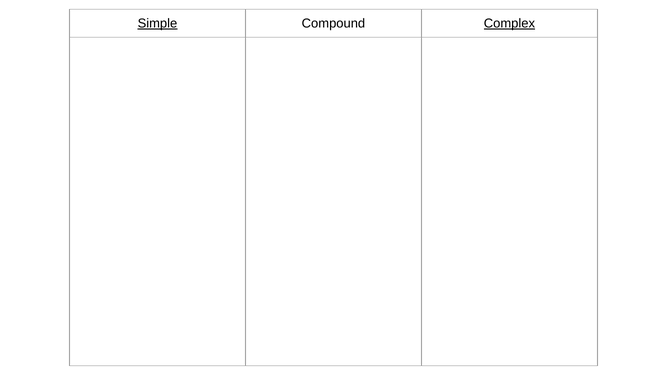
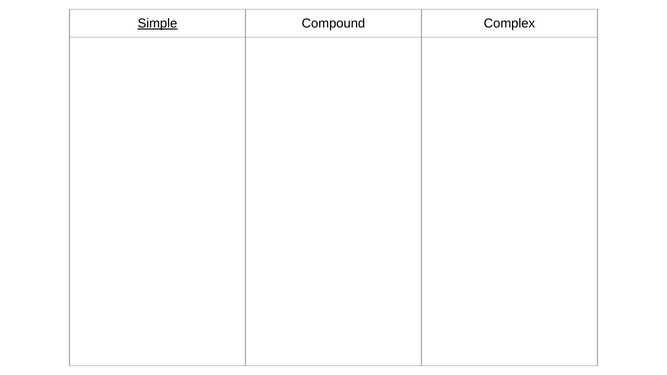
Complex underline: present -> none (509, 23)
